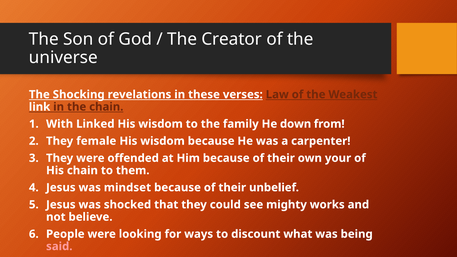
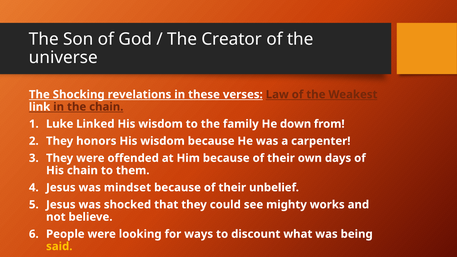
With: With -> Luke (60, 124)
female: female -> honors (96, 141)
your: your -> days (338, 158)
said colour: pink -> yellow (59, 246)
